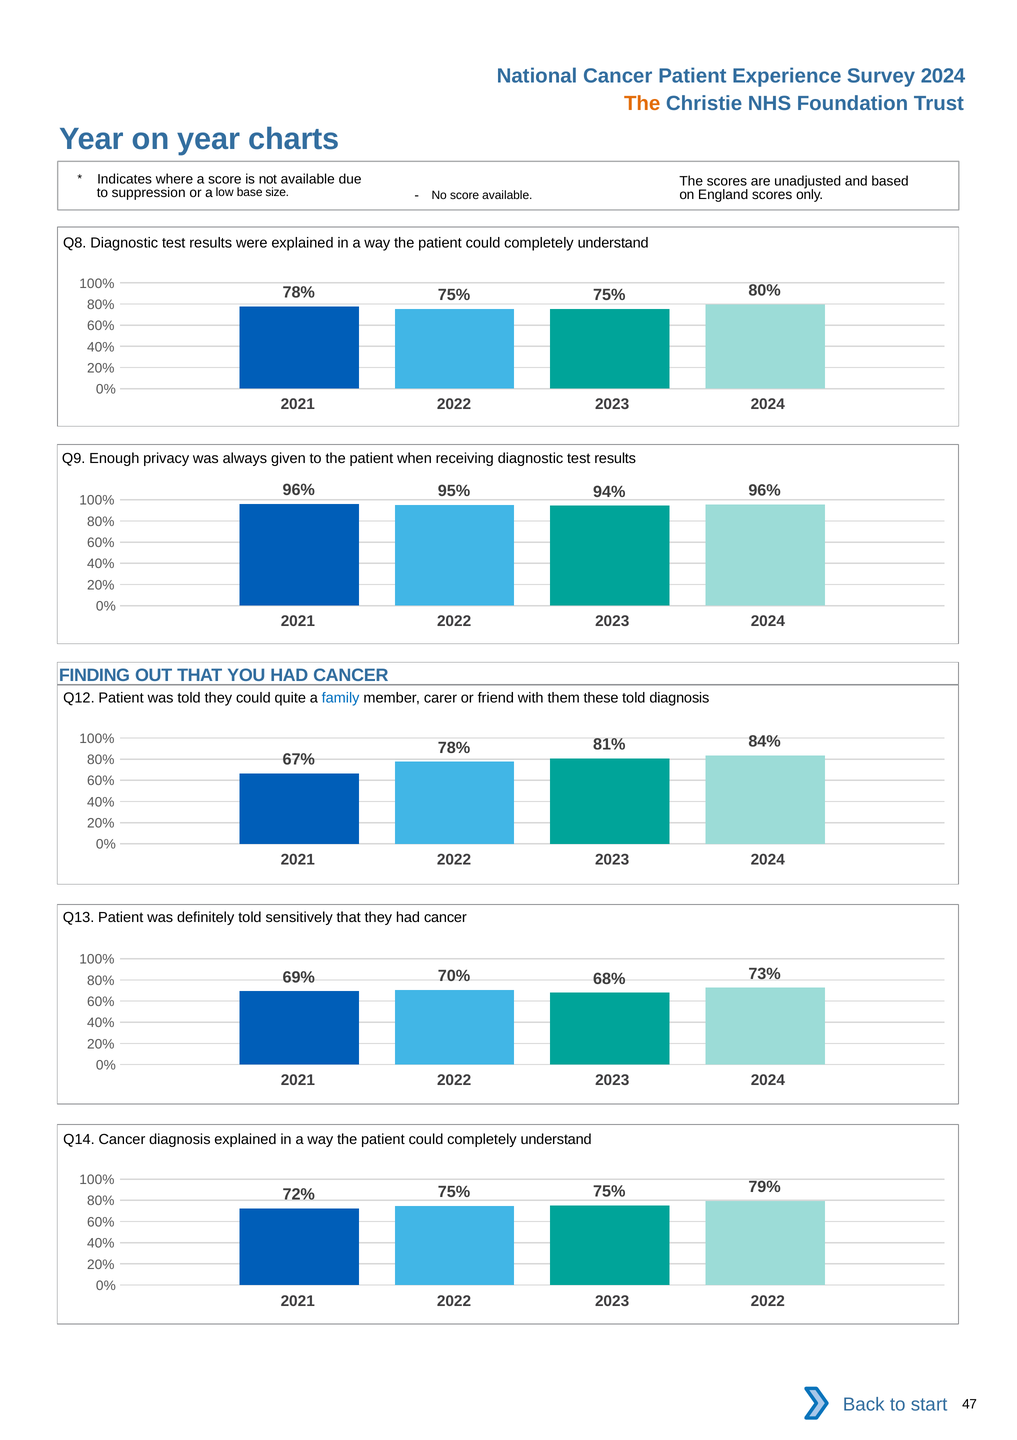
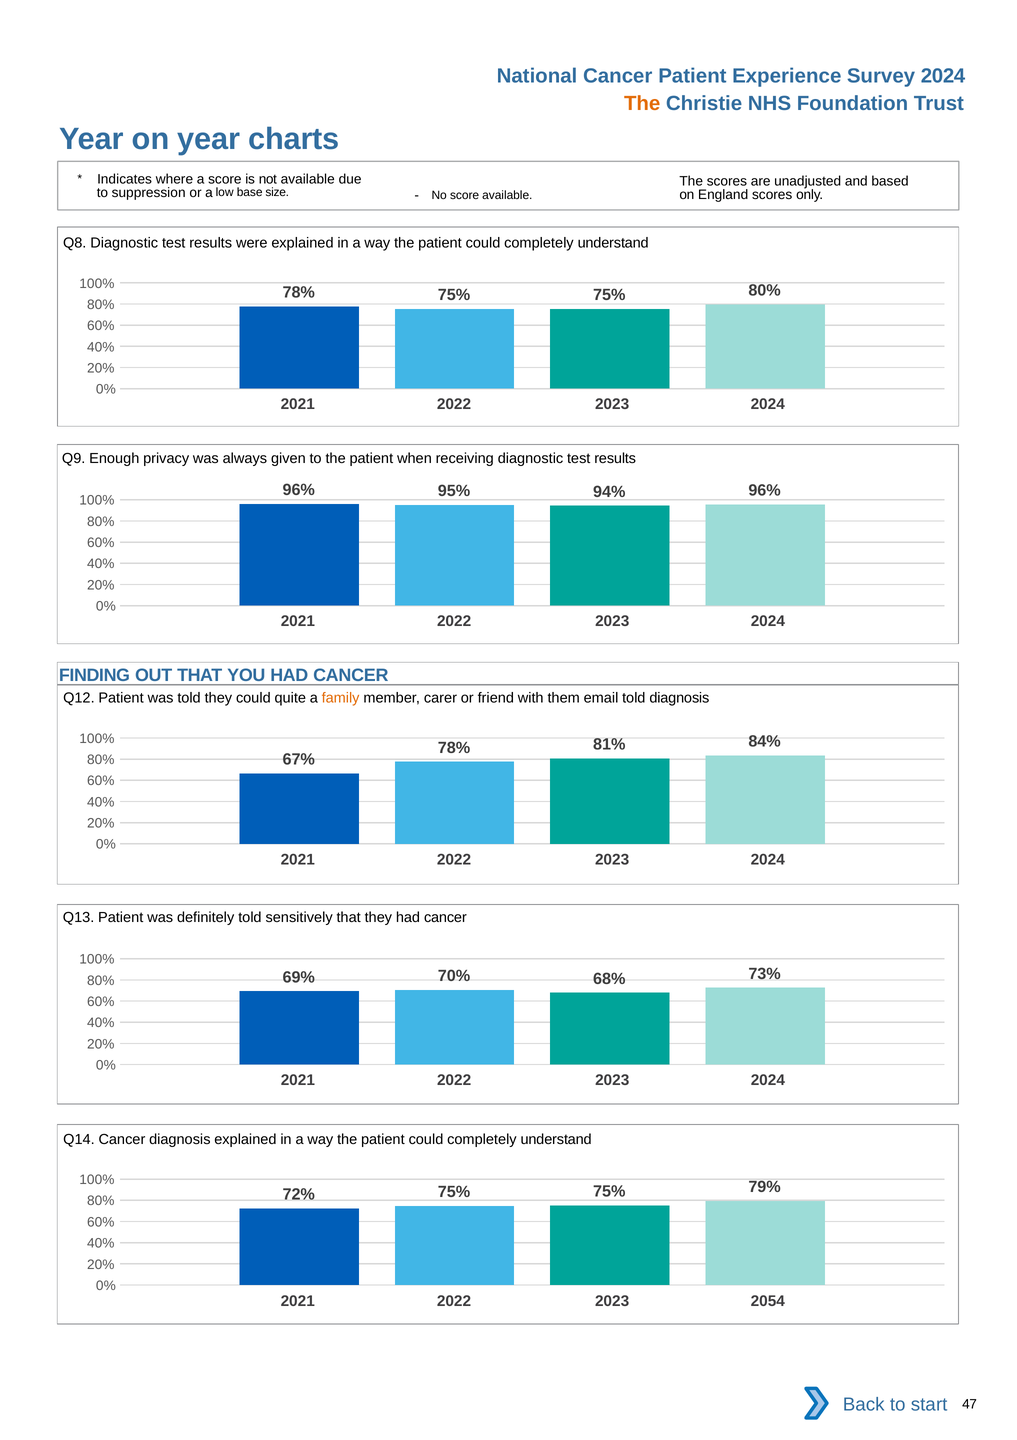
family colour: blue -> orange (341, 698)
these: these -> email (601, 698)
2023 2022: 2022 -> 2054 (768, 1300)
